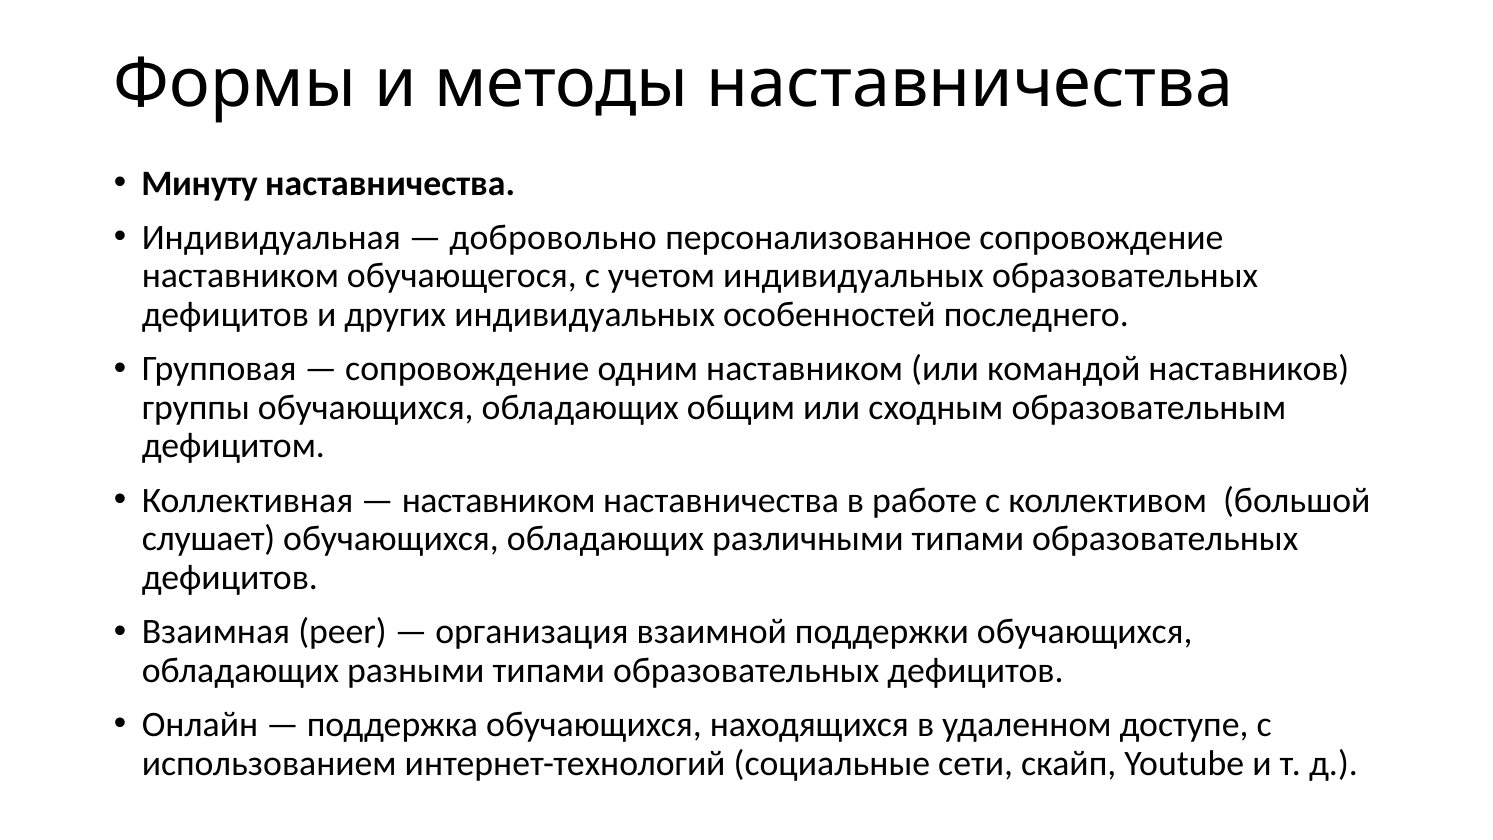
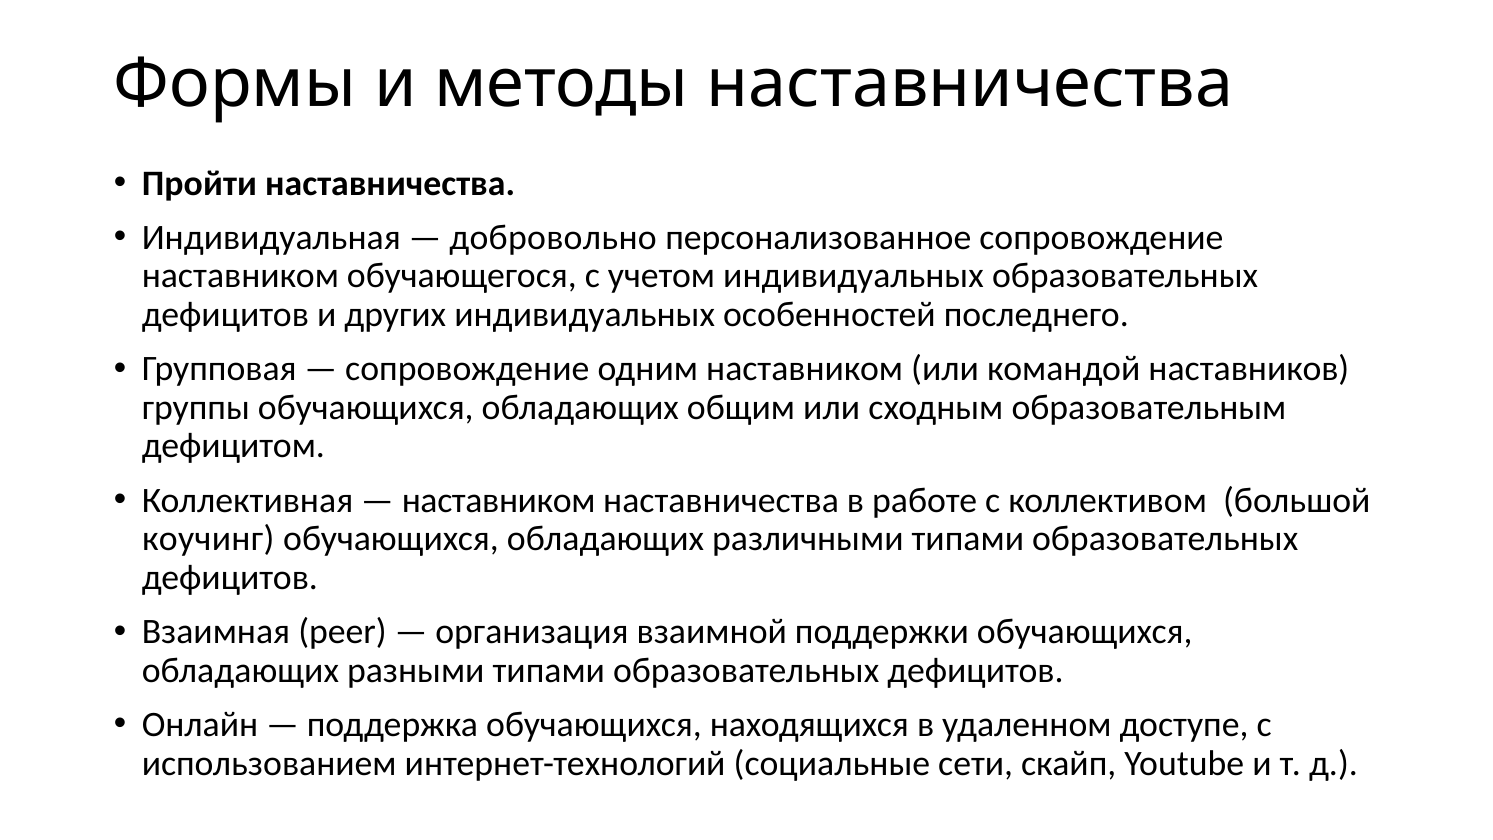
Минуту: Минуту -> Пройти (199, 183)
слушает: слушает -> коучинг (208, 539)
